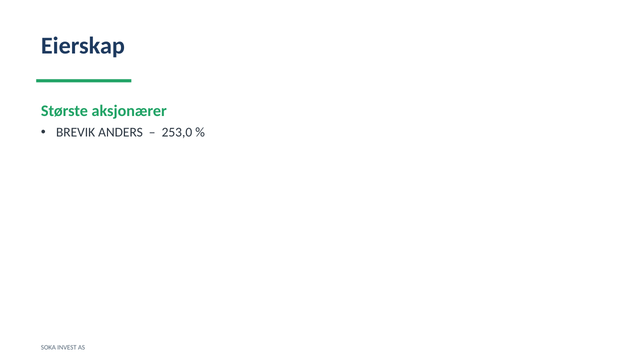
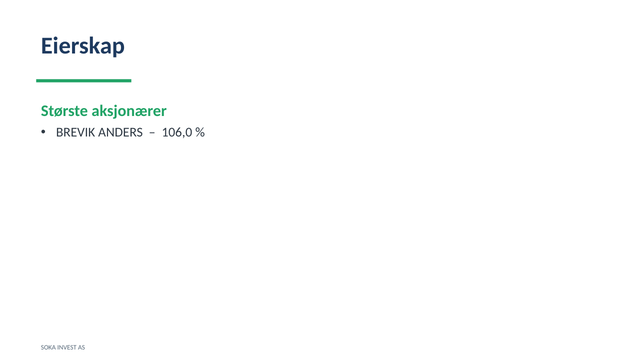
253,0: 253,0 -> 106,0 (177, 132)
